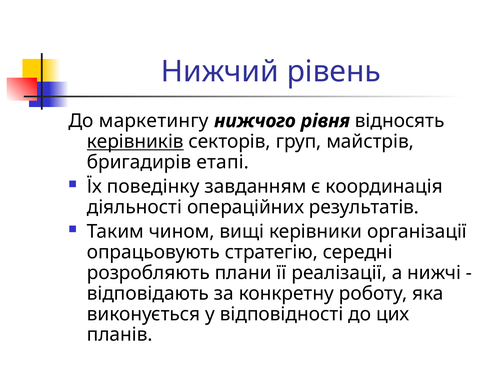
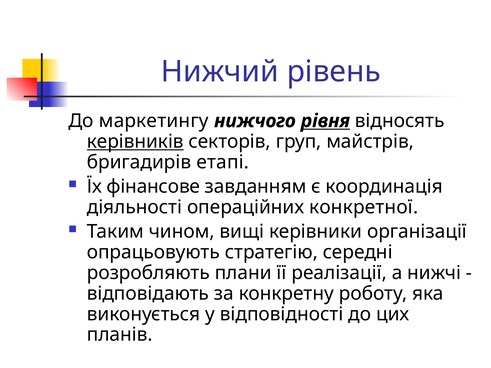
рівня underline: none -> present (325, 121)
поведінку: поведінку -> фінансове (153, 187)
результатів: результатів -> конкретної (364, 207)
